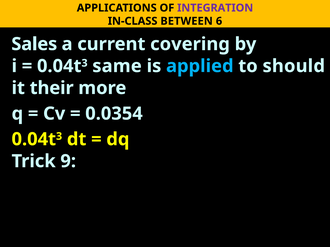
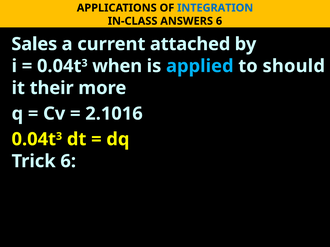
INTEGRATION colour: purple -> blue (215, 8)
BETWEEN: BETWEEN -> ANSWERS (187, 21)
covering: covering -> attached (190, 44)
same: same -> when (117, 66)
0.0354: 0.0354 -> 2.1016 (114, 114)
Trick 9: 9 -> 6 (68, 161)
